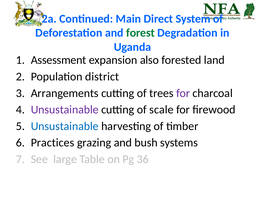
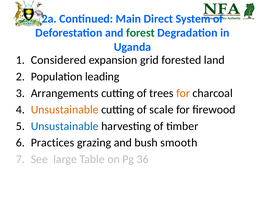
Assessment: Assessment -> Considered (58, 60)
also: also -> grid (149, 60)
district: district -> leading (102, 76)
for colour: purple -> orange (183, 93)
Unsustainable colour: purple -> orange (65, 109)
systems: systems -> smooth (179, 142)
